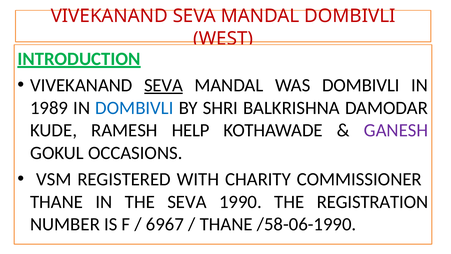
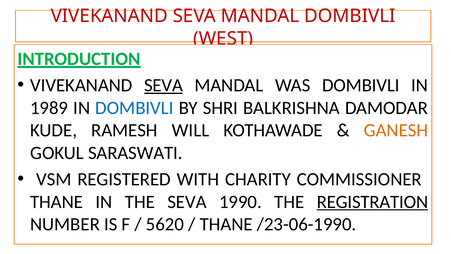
HELP: HELP -> WILL (191, 130)
GANESH colour: purple -> orange (396, 130)
OCCASIONS: OCCASIONS -> SARASWATI (135, 153)
REGISTRATION underline: none -> present (372, 202)
6967: 6967 -> 5620 (165, 224)
/58-06-1990: /58-06-1990 -> /23-06-1990 (307, 224)
